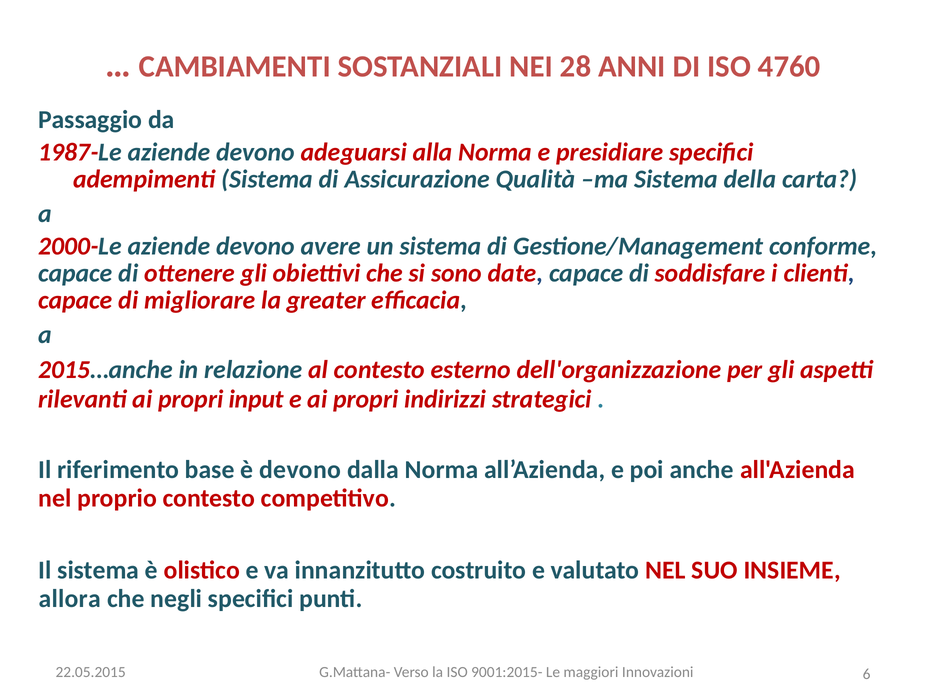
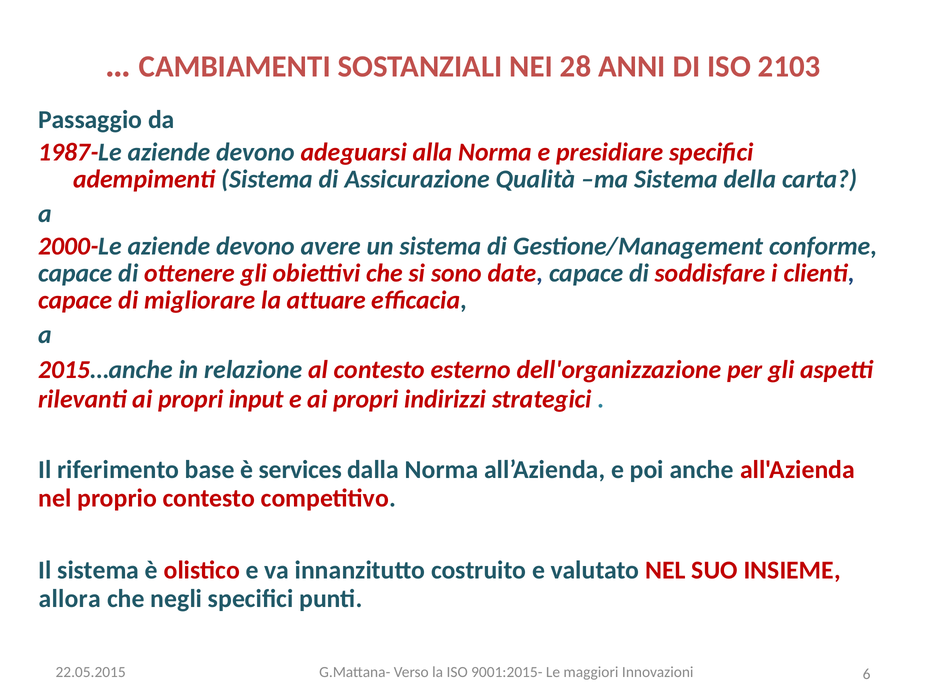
4760: 4760 -> 2103 (789, 66)
greater: greater -> attuare (326, 300)
è devono: devono -> services (300, 470)
